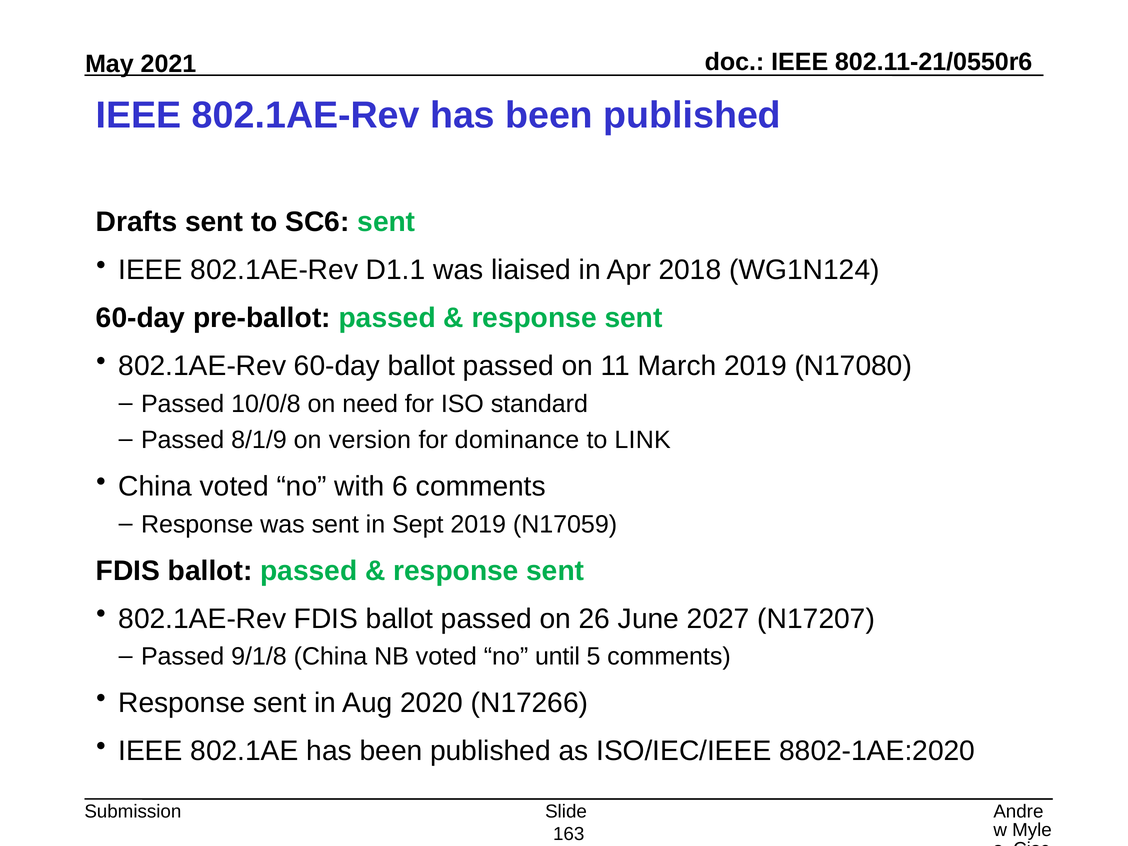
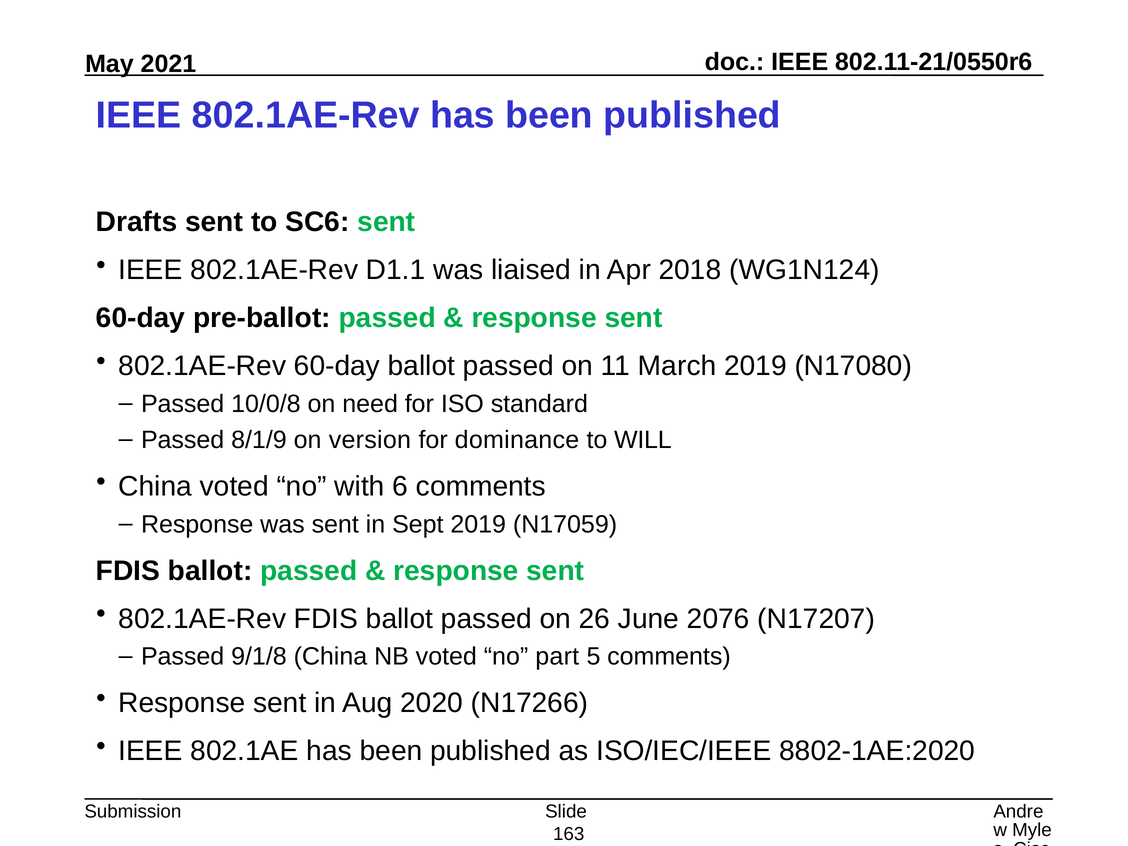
LINK: LINK -> WILL (643, 440)
2027: 2027 -> 2076 (718, 619)
until: until -> part (557, 657)
